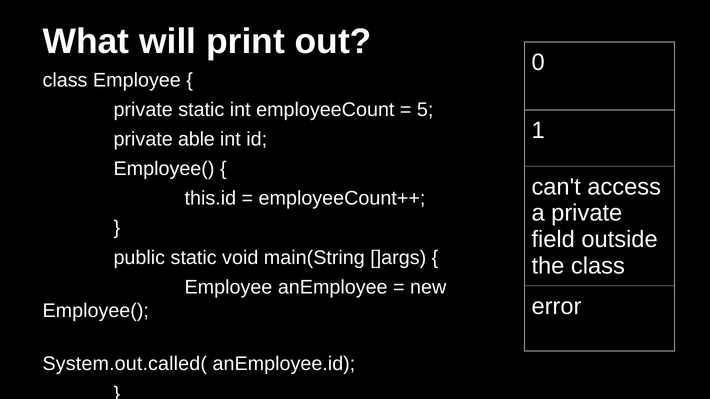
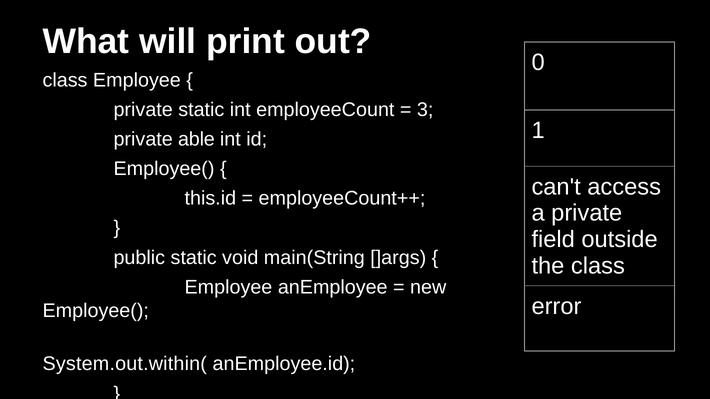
5: 5 -> 3 (425, 110)
System.out.called(: System.out.called( -> System.out.within( (125, 364)
